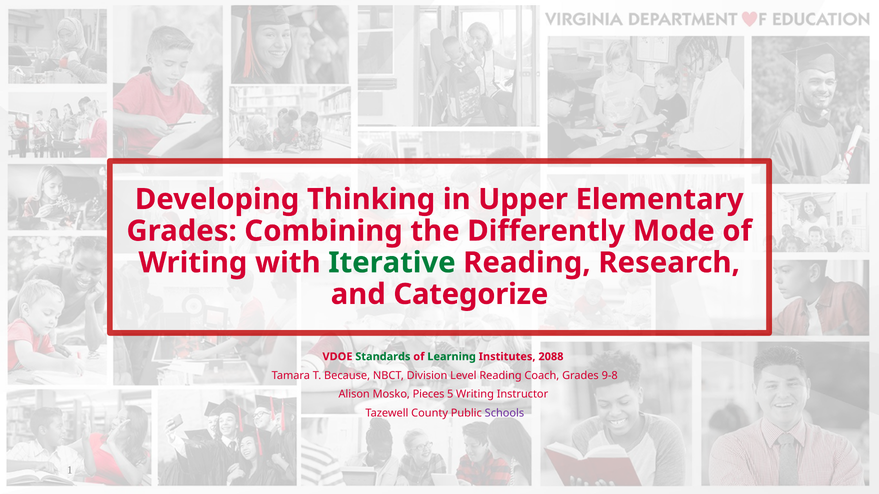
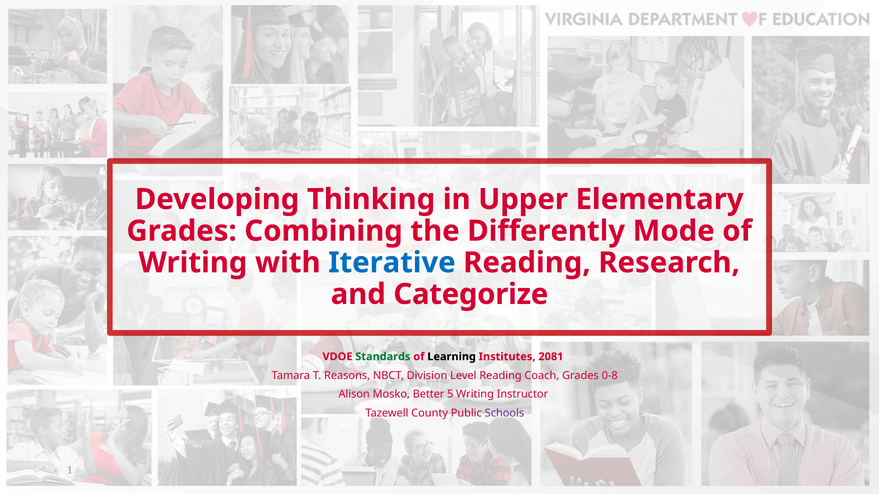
Iterative colour: green -> blue (392, 263)
Learning colour: green -> black (452, 357)
2088: 2088 -> 2081 (551, 357)
Because: Because -> Reasons (347, 376)
9-8: 9-8 -> 0-8 (610, 376)
Pieces: Pieces -> Better (429, 395)
